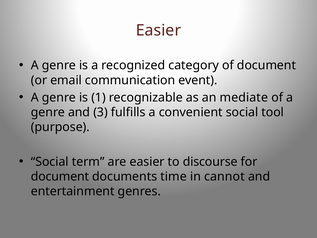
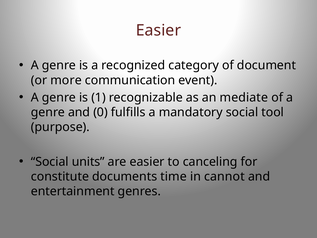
email: email -> more (66, 80)
3: 3 -> 0 (100, 112)
convenient: convenient -> mandatory (191, 112)
term: term -> units (88, 162)
discourse: discourse -> canceling (210, 162)
document: document -> constitute (60, 176)
